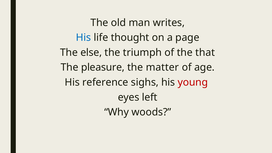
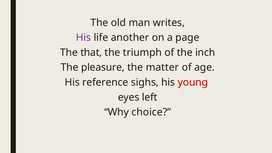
His colour: blue -> purple (83, 38)
thought: thought -> another (130, 38)
else: else -> that (91, 52)
that: that -> inch (205, 52)
woods: woods -> choice (151, 112)
